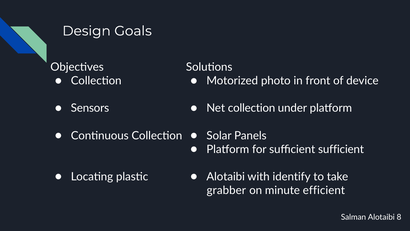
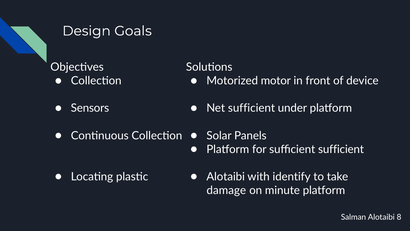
photo: photo -> motor (276, 81)
Net collection: collection -> sufficient (251, 108)
grabber: grabber -> damage (226, 190)
minute efficient: efficient -> platform (324, 190)
